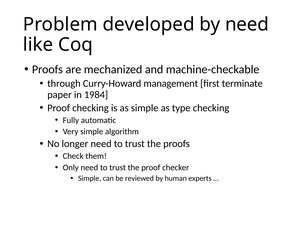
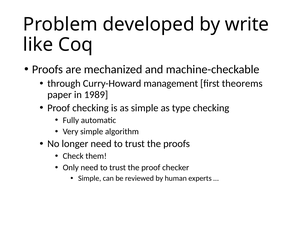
by need: need -> write (247, 24)
terminate: terminate -> theorems (242, 84)
1984: 1984 -> 1989 (96, 95)
